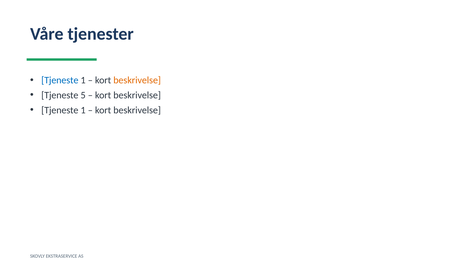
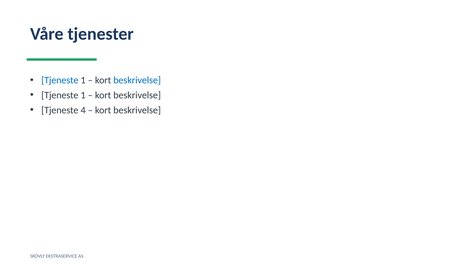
beskrivelse colour: orange -> blue (137, 80)
5: 5 -> 1 (83, 95)
1: 1 -> 4 (83, 110)
